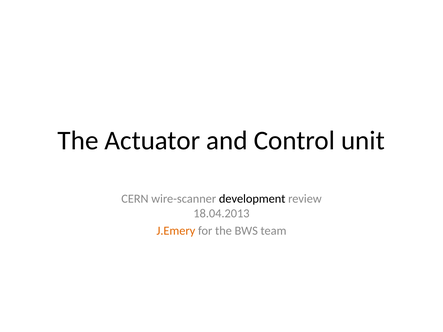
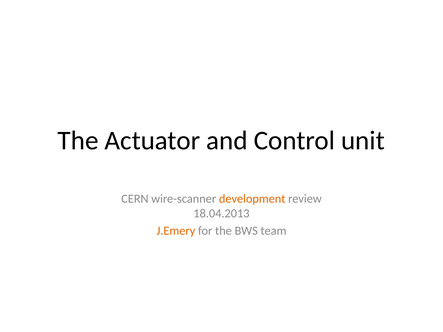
development colour: black -> orange (252, 199)
